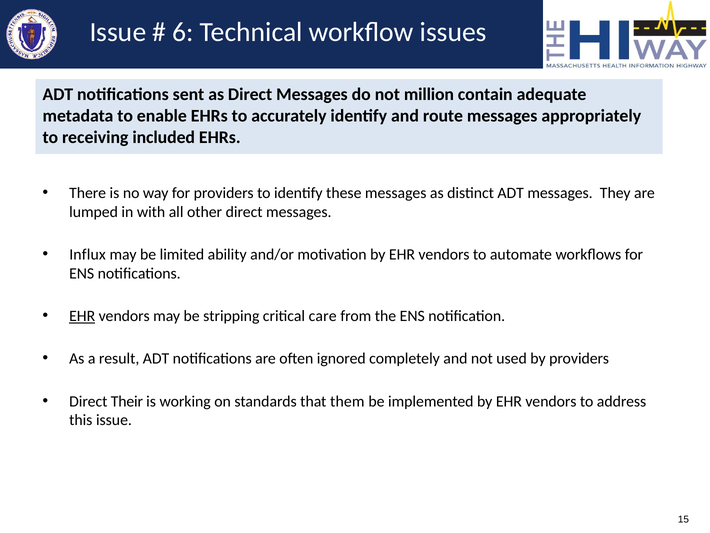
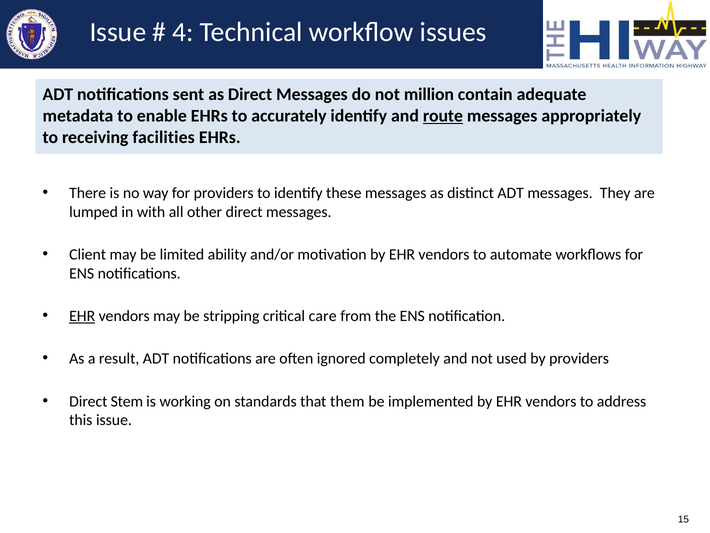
6: 6 -> 4 (183, 32)
route underline: none -> present (443, 116)
included: included -> facilities (164, 137)
Influx: Influx -> Client (88, 254)
Their: Their -> Stem (127, 401)
